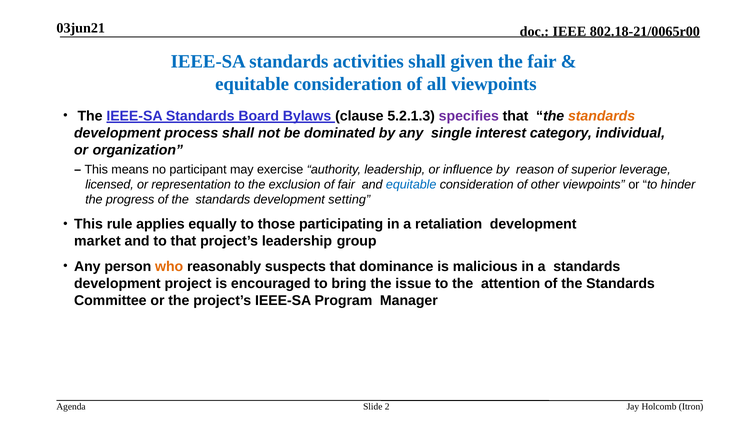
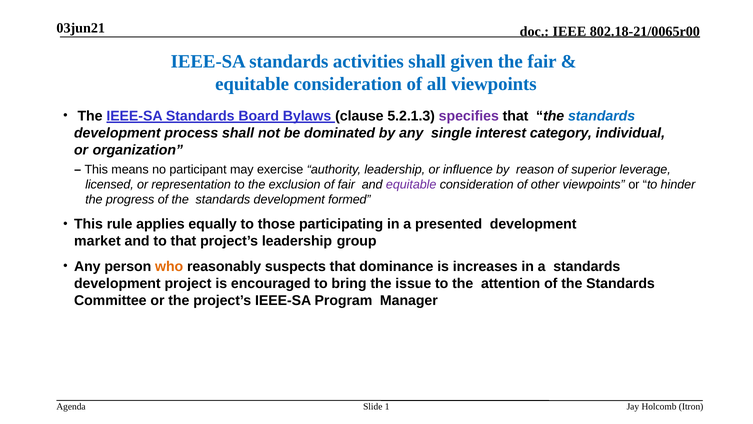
standards colour: orange -> blue (602, 116)
equitable colour: blue -> purple (411, 184)
setting: setting -> formed (349, 199)
retaliation: retaliation -> presented (449, 224)
malicious: malicious -> increases (485, 266)
2: 2 -> 1 (387, 406)
